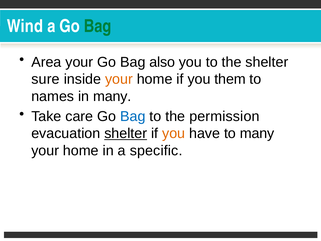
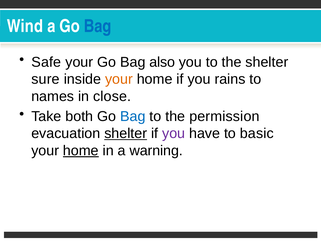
Bag colour: green -> blue (98, 26)
Area: Area -> Safe (46, 62)
them: them -> rains (230, 79)
in many: many -> close (112, 96)
care: care -> both (79, 116)
you colour: orange -> purple (174, 133)
to many: many -> basic (257, 133)
home underline: none -> present (81, 150)
specific: specific -> warning (156, 150)
